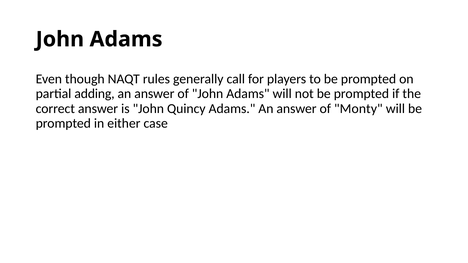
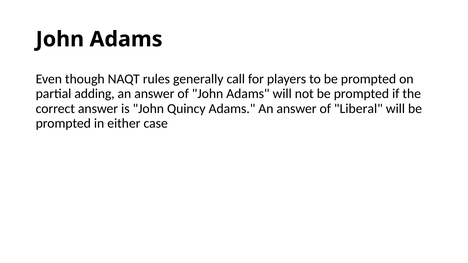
Monty: Monty -> Liberal (358, 109)
